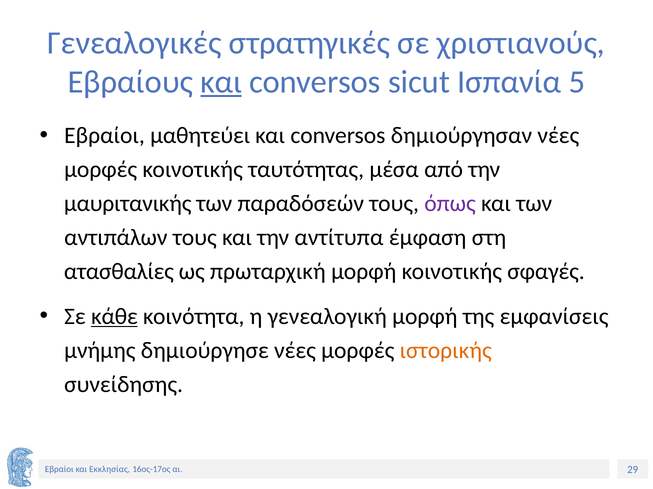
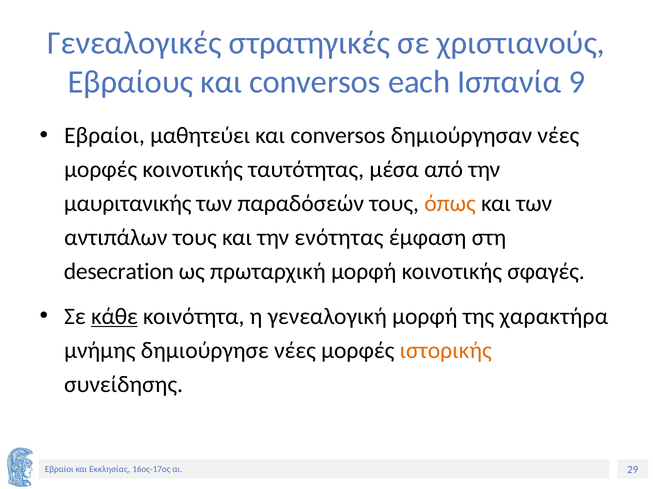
και underline: present -> none (221, 82)
sicut: sicut -> each (419, 82)
5: 5 -> 9 (577, 82)
όπως colour: purple -> orange (450, 204)
αντίτυπα: αντίτυπα -> ενότητας (339, 238)
ατασθαλίες: ατασθαλίες -> desecration (119, 272)
εμφανίσεις: εμφανίσεις -> χαρακτήρα (554, 317)
